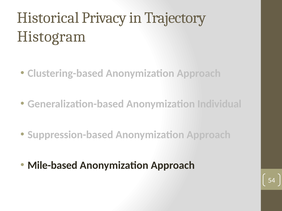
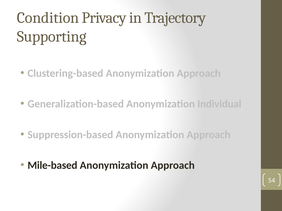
Historical: Historical -> Condition (48, 18)
Histogram: Histogram -> Supporting (52, 37)
